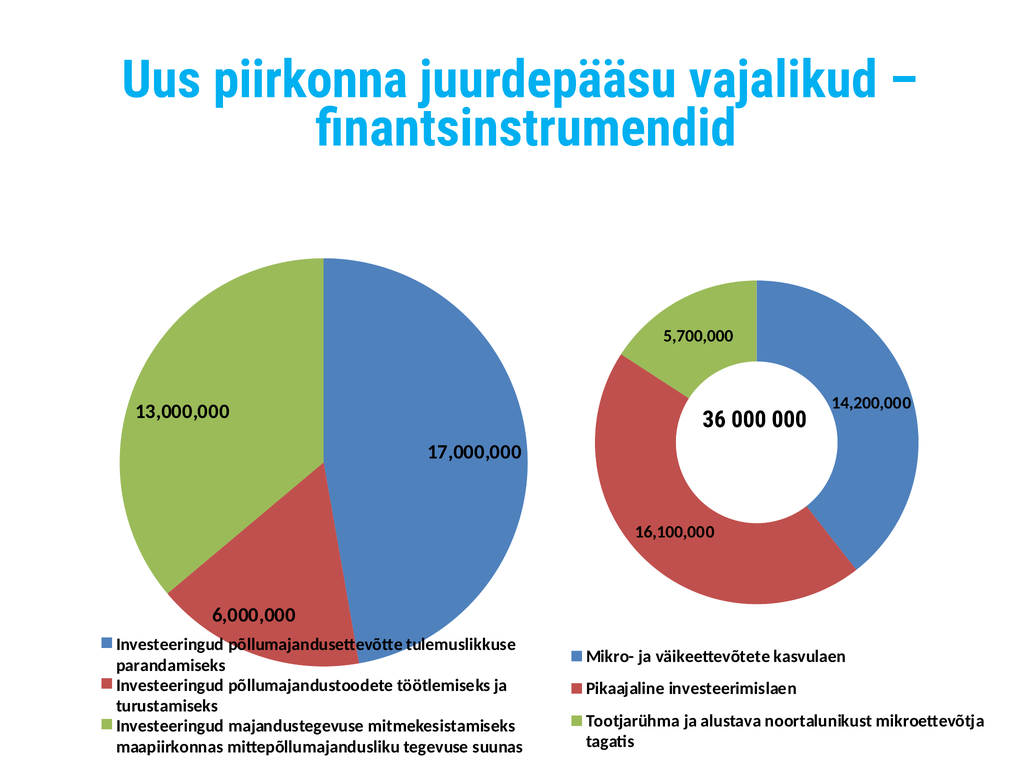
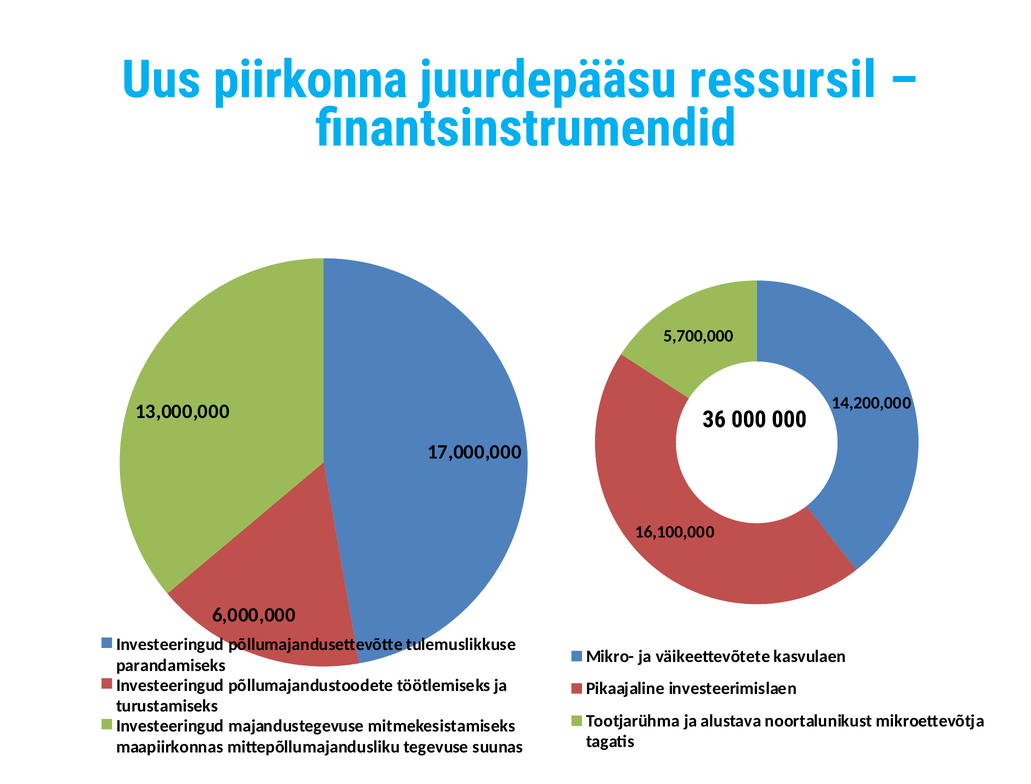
vajalikud: vajalikud -> ressursil (783, 80)
